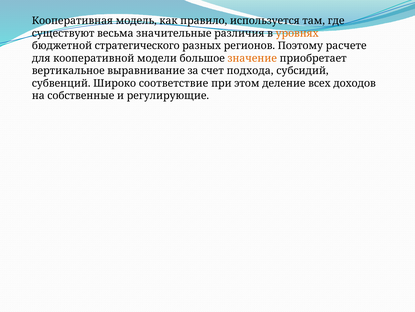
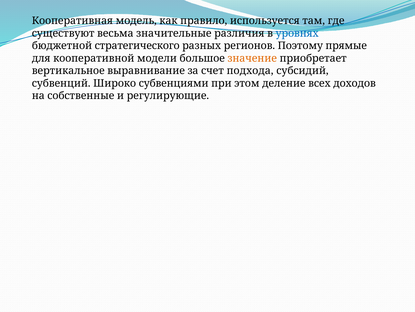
уровнях colour: orange -> blue (297, 33)
расчете: расчете -> прямые (346, 46)
соответствие: соответствие -> субвенциями (174, 83)
